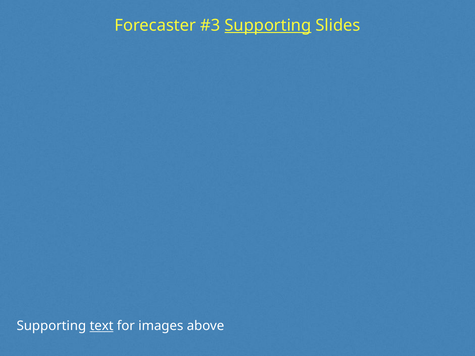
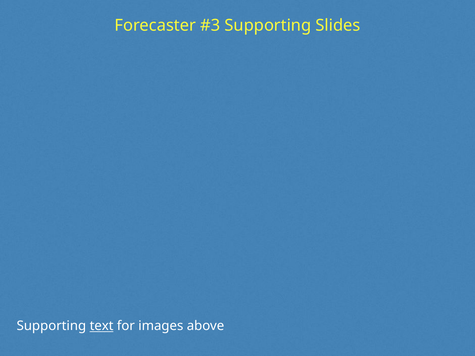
Supporting underline: present -> none (268, 25)
